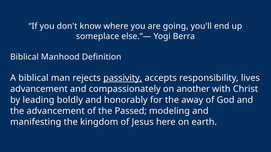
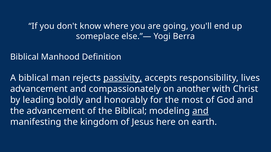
away: away -> most (192, 100)
the Passed: Passed -> Biblical (131, 111)
and underline: none -> present (200, 111)
